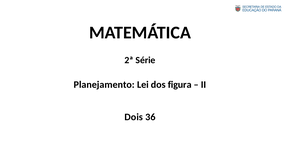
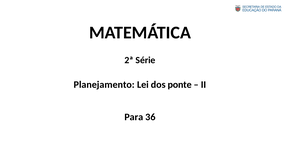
figura: figura -> ponte (180, 85)
Dois: Dois -> Para (134, 117)
